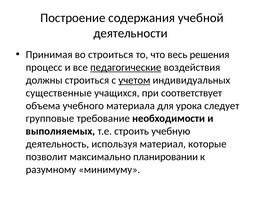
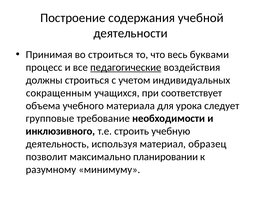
решения: решения -> буквами (209, 55)
учетом underline: present -> none (134, 80)
существенные: существенные -> сокращенным (59, 93)
выполняемых: выполняемых -> инклюзивного (60, 131)
которые: которые -> образец (207, 144)
